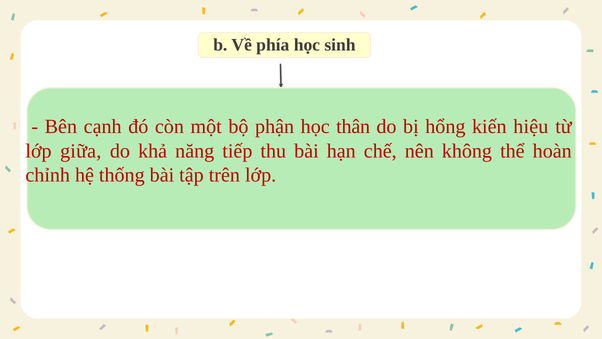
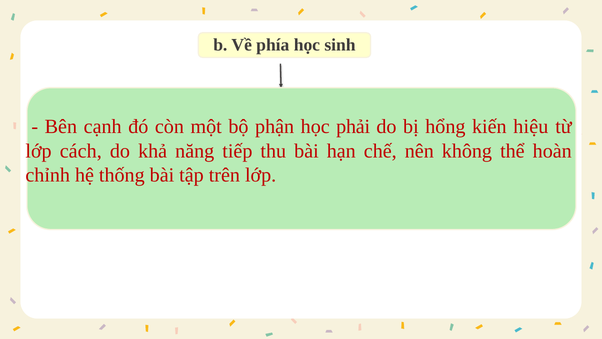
thân: thân -> phải (353, 127)
giữa: giữa -> cách (81, 151)
